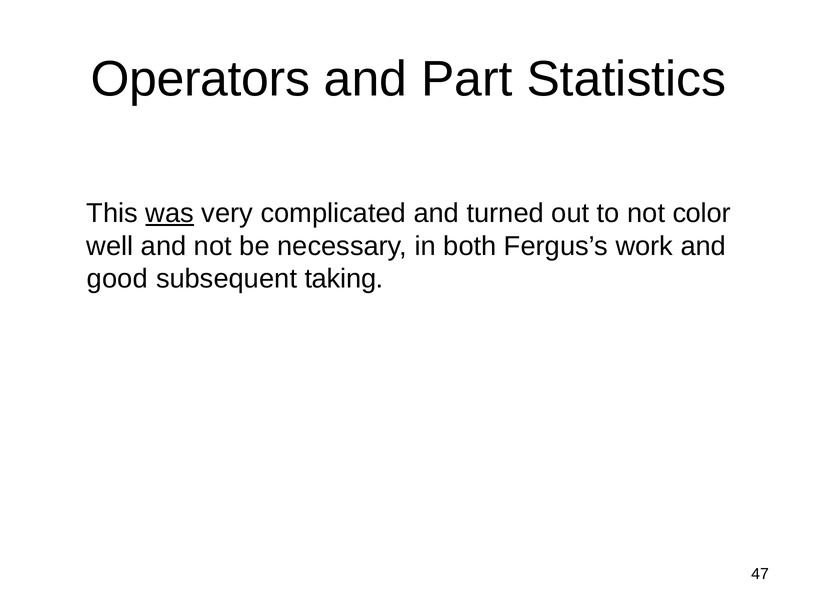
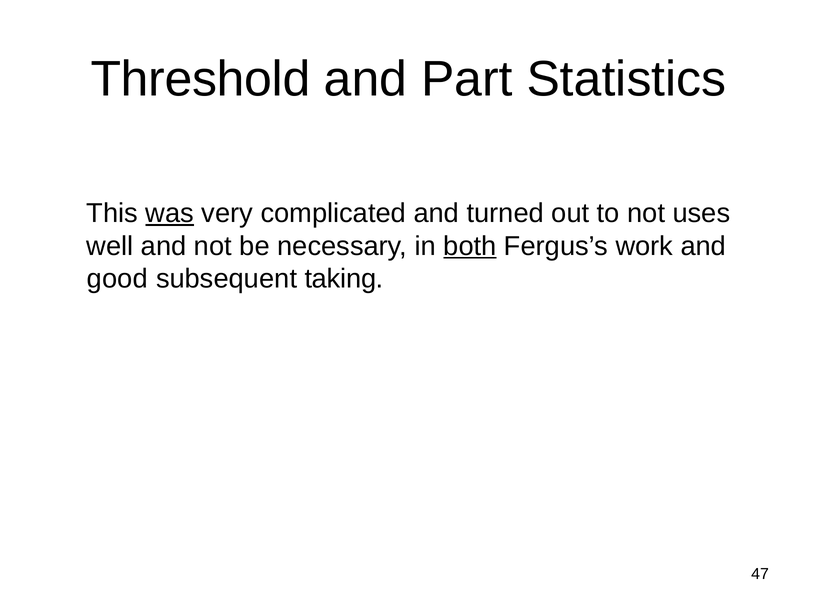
Operators: Operators -> Threshold (200, 79)
color: color -> uses (701, 213)
both underline: none -> present (470, 246)
